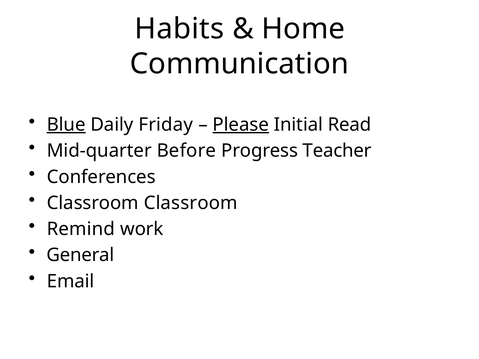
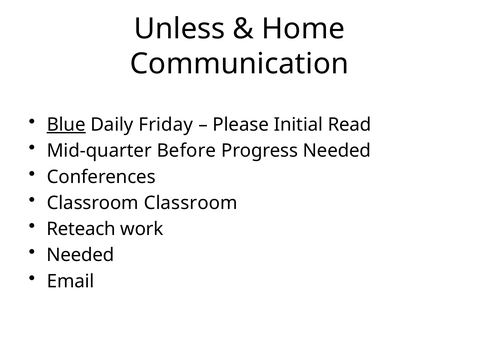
Habits: Habits -> Unless (179, 29)
Please underline: present -> none (241, 125)
Progress Teacher: Teacher -> Needed (337, 151)
Remind: Remind -> Reteach (81, 229)
General: General -> Needed (80, 255)
